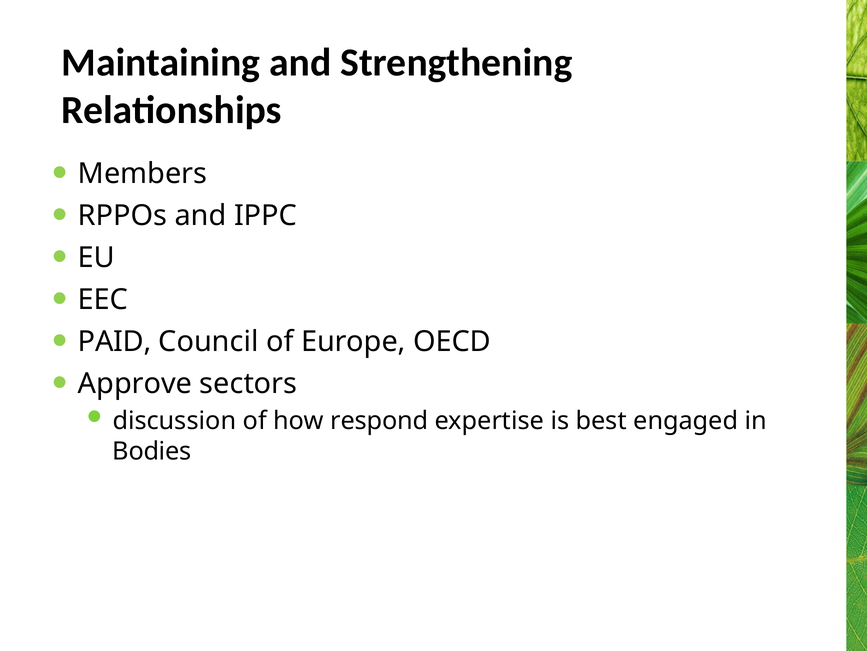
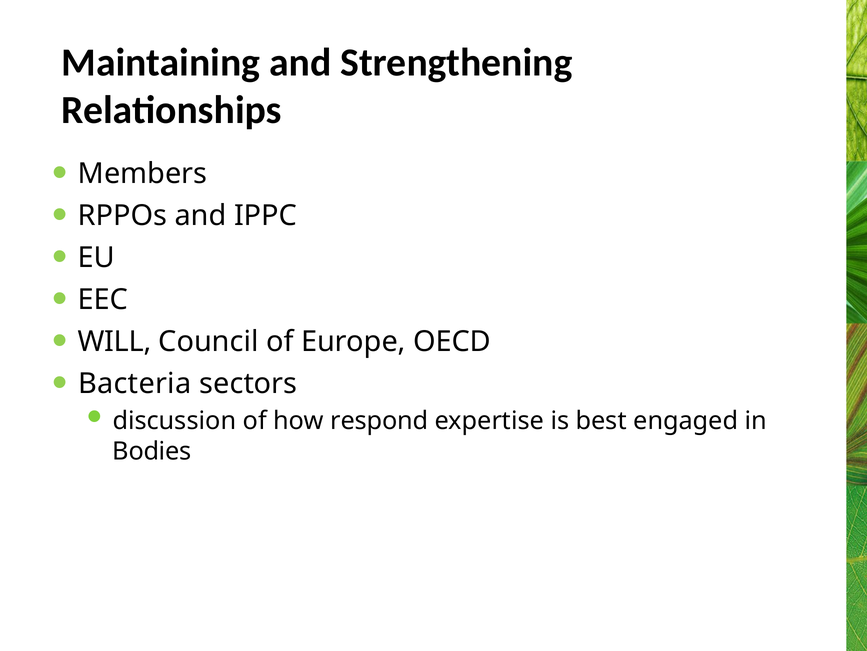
PAID: PAID -> WILL (115, 341)
Approve: Approve -> Bacteria (135, 383)
